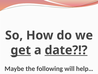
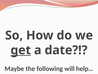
date underline: present -> none (66, 50)
